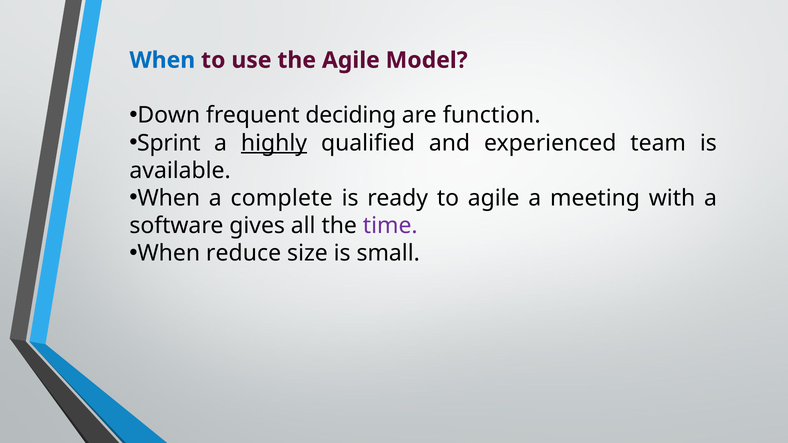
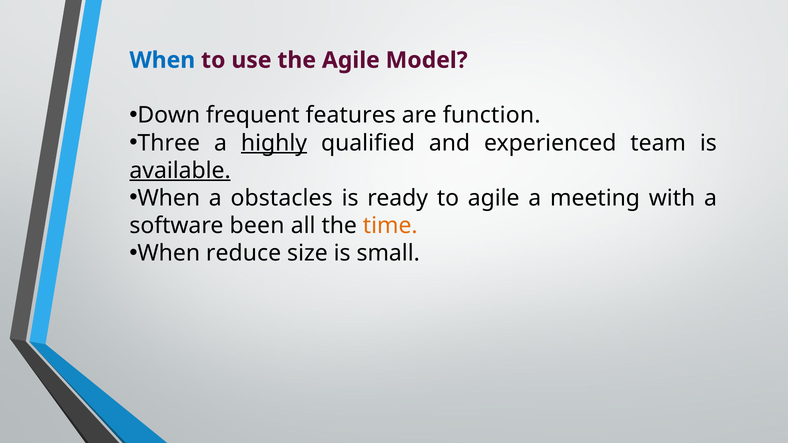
deciding: deciding -> features (351, 115)
Sprint: Sprint -> Three (169, 143)
available underline: none -> present (180, 171)
complete: complete -> obstacles (282, 198)
gives: gives -> been (257, 226)
time colour: purple -> orange (390, 226)
